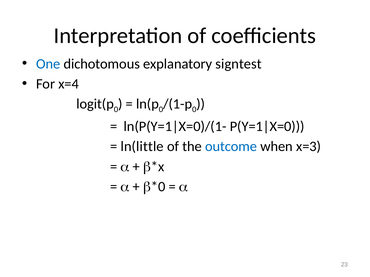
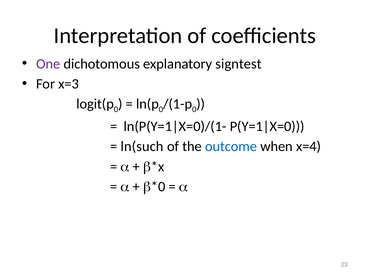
One colour: blue -> purple (48, 64)
x=4: x=4 -> x=3 (69, 84)
ln(little: ln(little -> ln(such (142, 147)
x=3: x=3 -> x=4 (309, 147)
